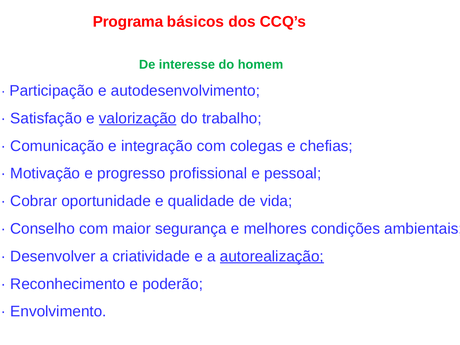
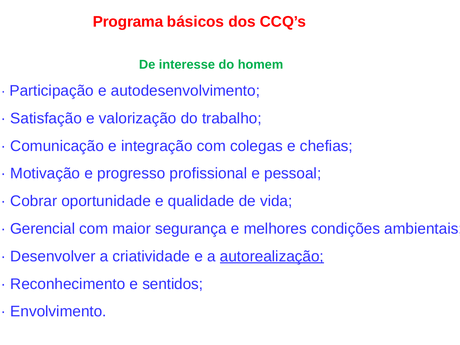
valorização underline: present -> none (138, 118)
Conselho: Conselho -> Gerencial (43, 229)
poderão: poderão -> sentidos (173, 284)
